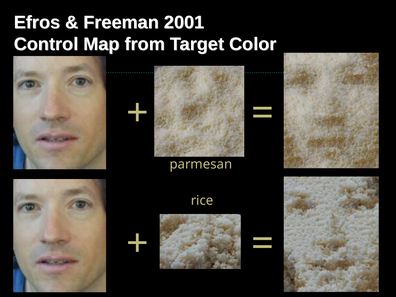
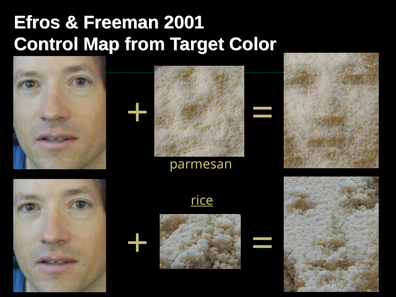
rice underline: none -> present (202, 200)
